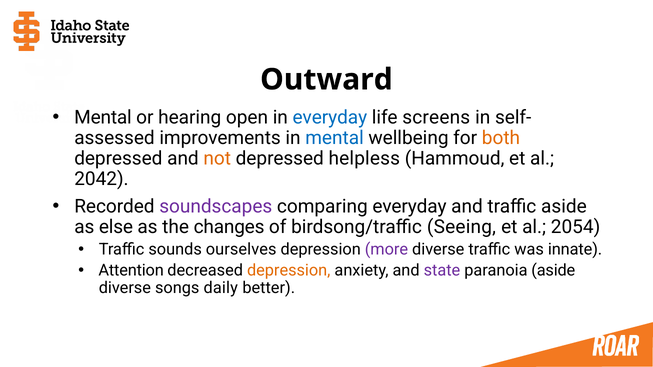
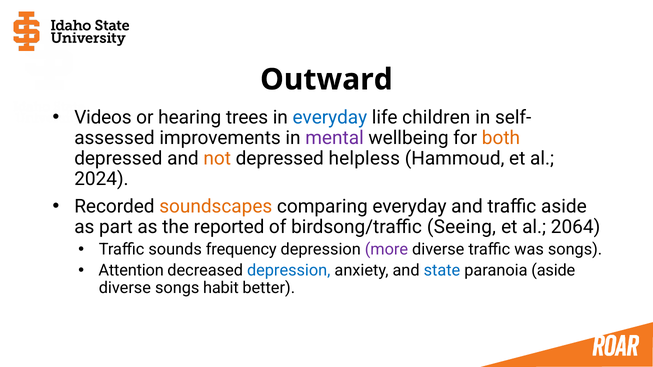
Mental: Mental -> Videos (103, 117)
open: open -> trees (247, 117)
screens: screens -> children (436, 117)
mental colour: blue -> purple (335, 138)
2042: 2042 -> 2024 (101, 179)
soundscapes colour: purple -> orange (216, 207)
else: else -> part (116, 227)
changes: changes -> reported (229, 227)
2054: 2054 -> 2064 (576, 227)
ourselves: ourselves -> frequency (241, 250)
was innate: innate -> songs (575, 250)
depression colour: orange -> blue (289, 271)
state colour: purple -> blue (442, 271)
daily: daily -> habit (221, 288)
